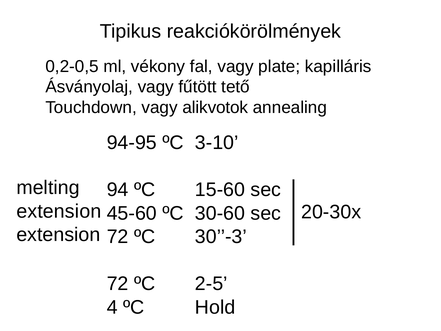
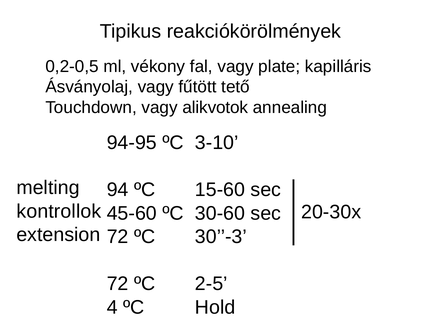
extension: extension -> kontrollok (59, 211)
